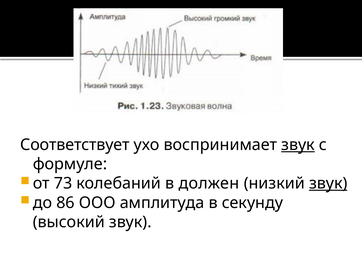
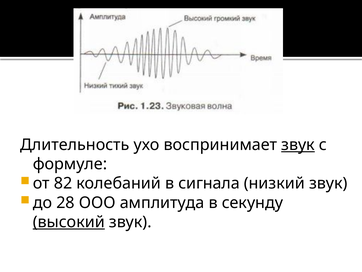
Соответствует: Соответствует -> Длительность (75, 144)
73: 73 -> 82 (63, 183)
должен: должен -> сигнала (209, 183)
звук underline: present -> none (328, 183)
86: 86 -> 28 (65, 202)
высокий underline: none -> present (69, 222)
